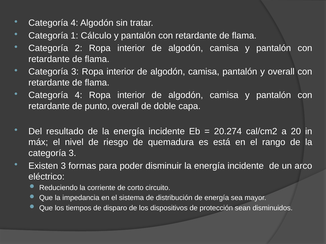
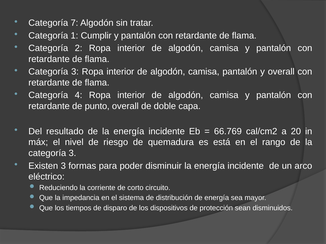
4: 4 -> 7 (74, 23)
Cálculo: Cálculo -> Cumplir (96, 36)
20.274: 20.274 -> 66.769 (228, 132)
